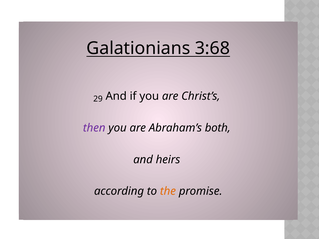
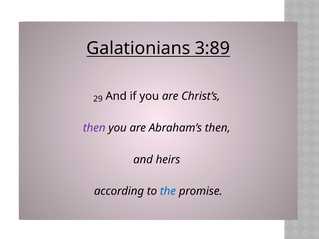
3:68: 3:68 -> 3:89 (212, 48)
Abraham’s both: both -> then (218, 128)
the colour: orange -> blue (168, 191)
